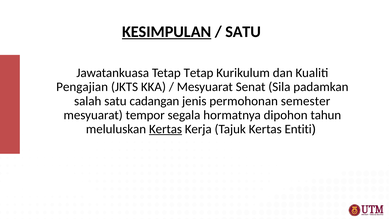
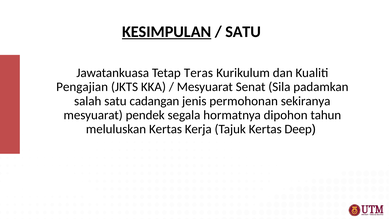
Tetap Tetap: Tetap -> Teras (198, 73)
semester: semester -> sekiranya (306, 101)
tempor: tempor -> pendek (145, 115)
Kertas underline: present -> none (166, 129)
Entiti: Entiti -> Deep (298, 129)
